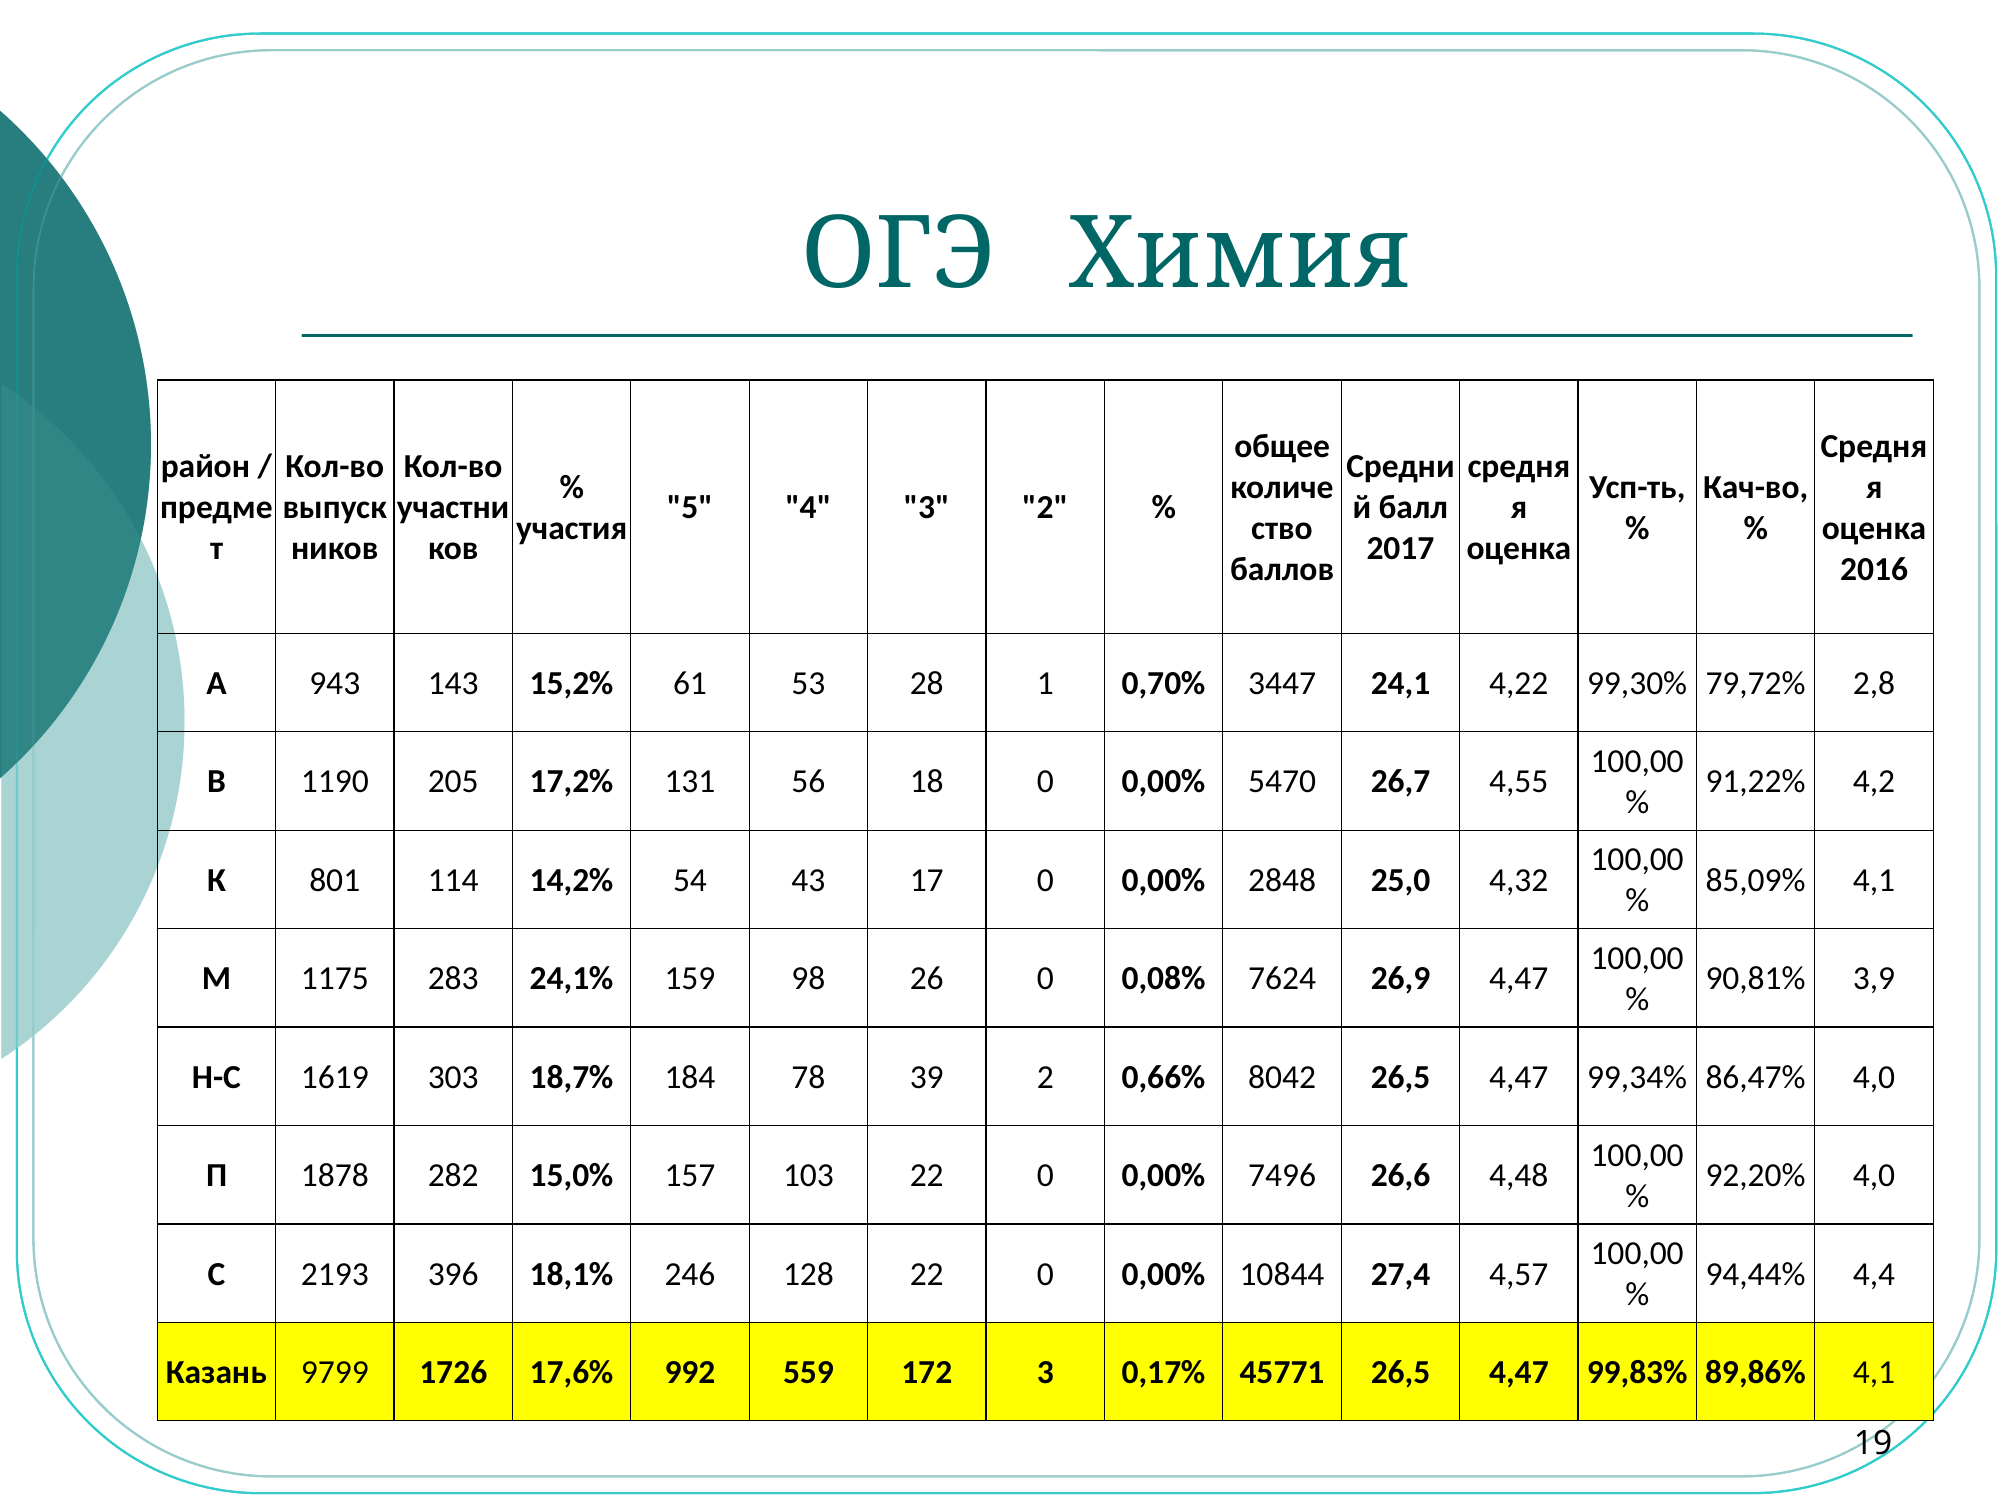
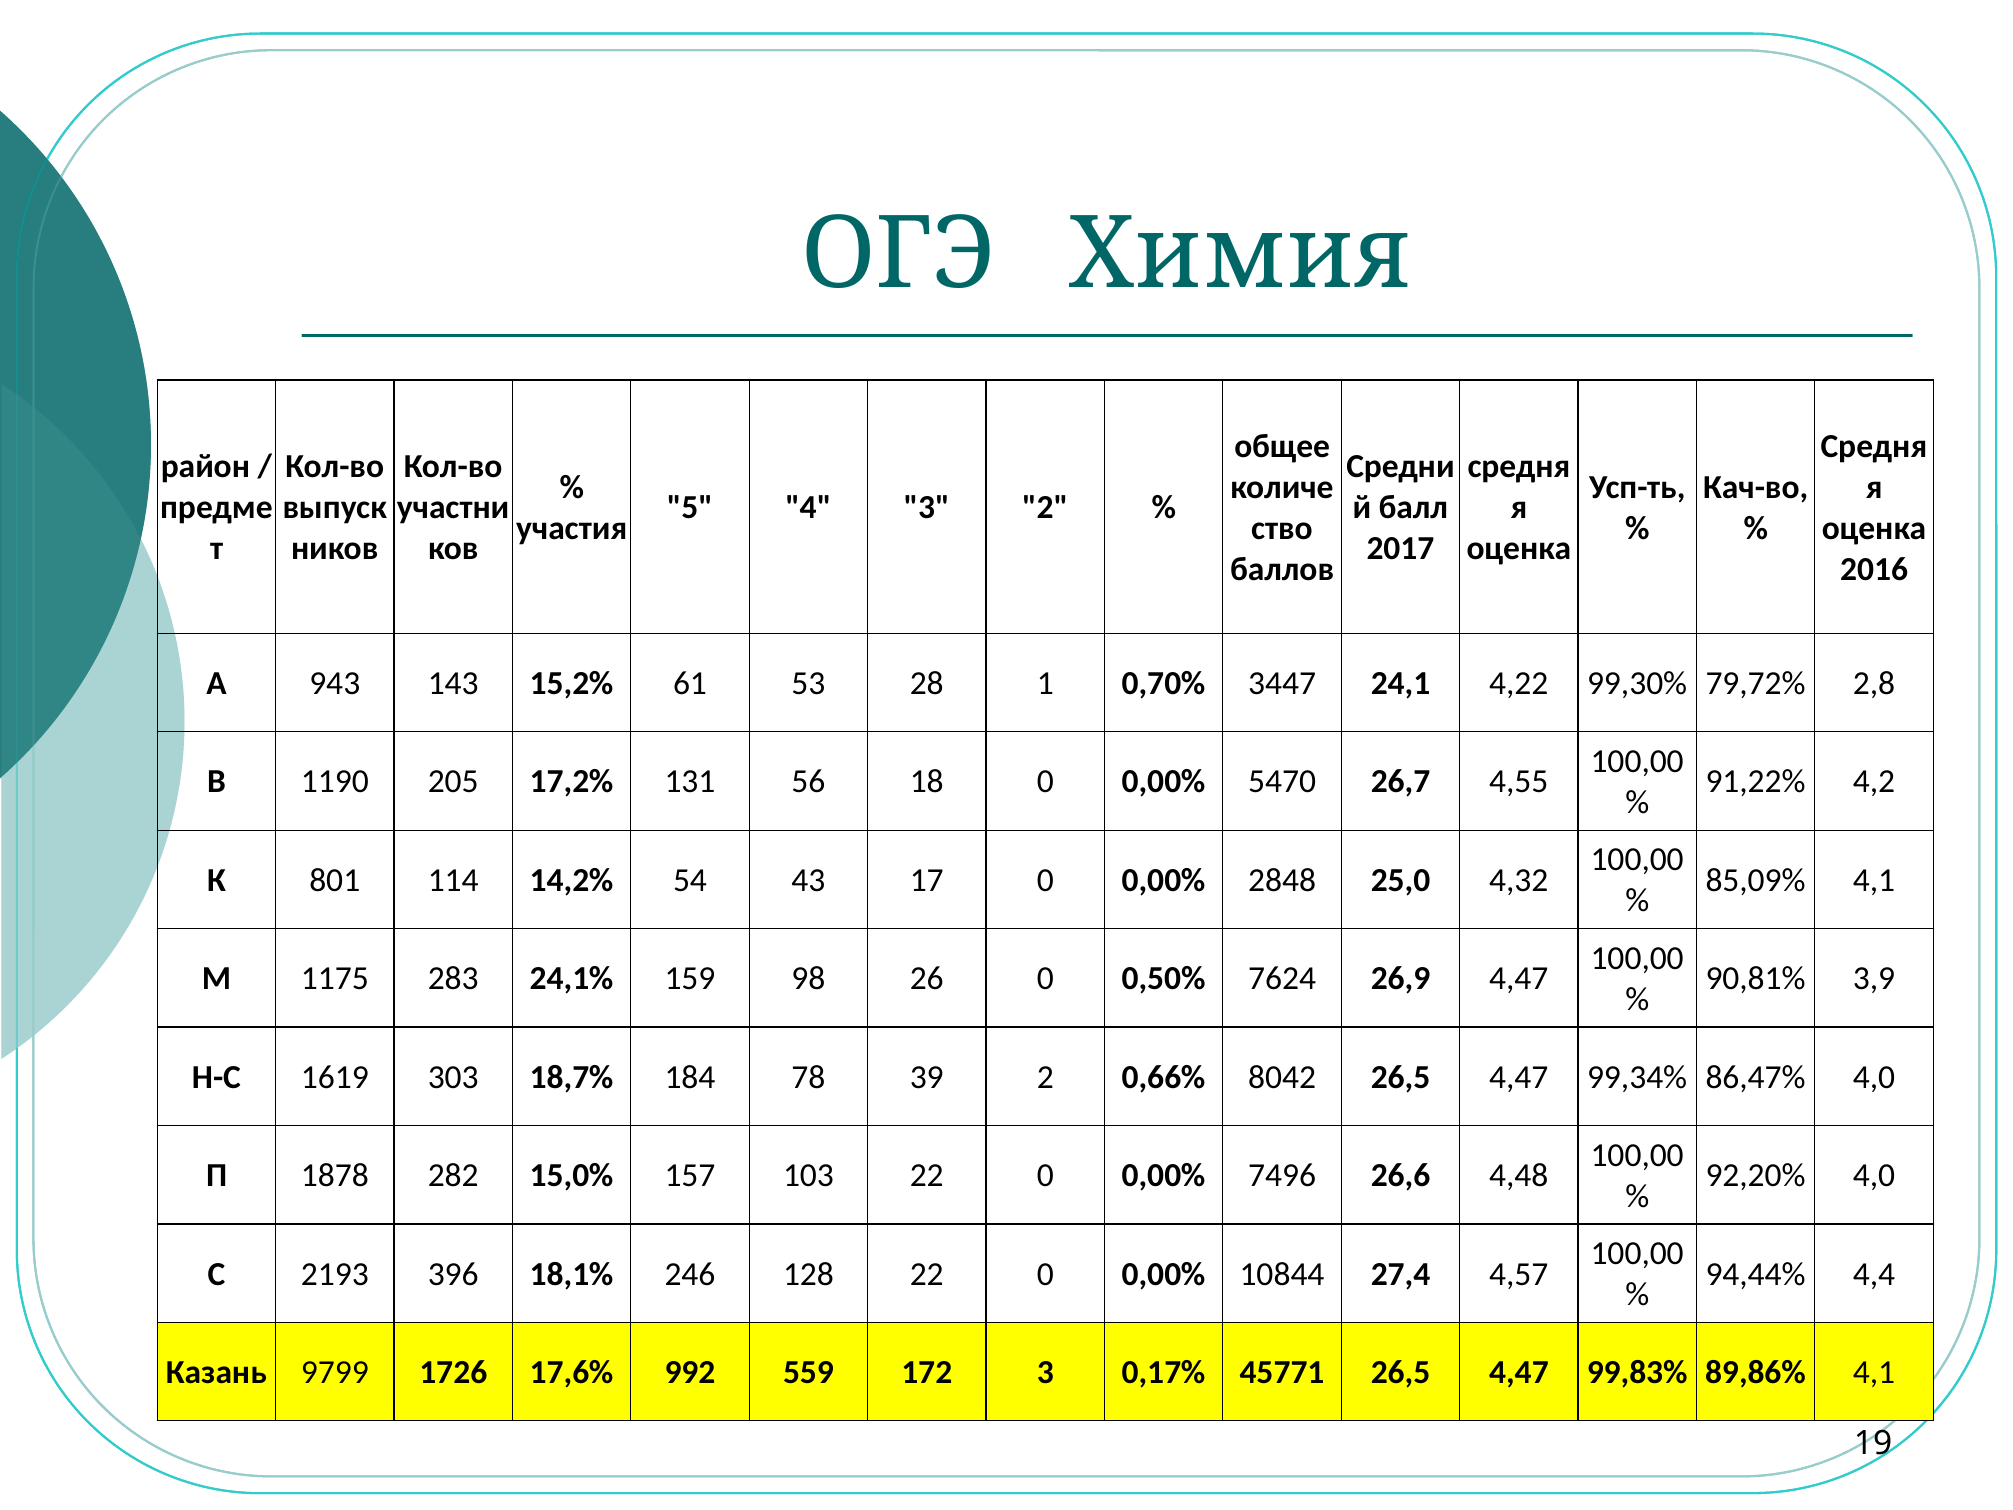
0,08%: 0,08% -> 0,50% (1164, 979)
